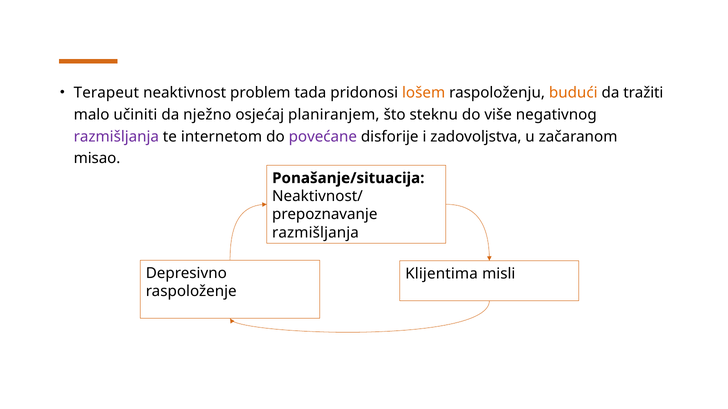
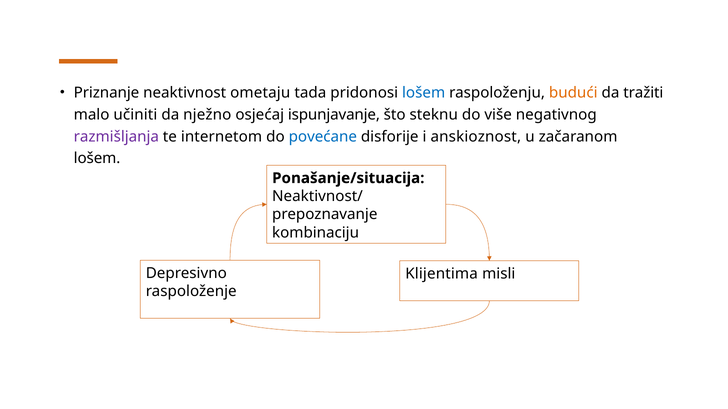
Terapeut: Terapeut -> Priznanje (106, 93)
problem: problem -> ometaju (260, 93)
lošem colour: orange -> blue (424, 93)
planiranjem: planiranjem -> ispunjavanje (334, 115)
povećane colour: purple -> blue (323, 137)
zadovoljstva: zadovoljstva -> anskioznost (476, 137)
misao: misao -> lošem (97, 159)
razmišljanja: razmišljanja -> kombinaciju (316, 233)
